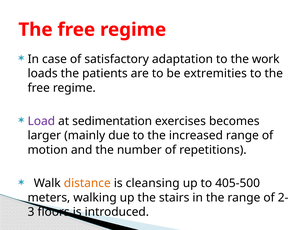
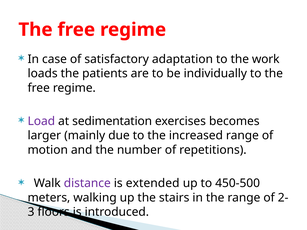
extremities: extremities -> individually (215, 74)
distance colour: orange -> purple (87, 183)
cleansing: cleansing -> extended (153, 183)
405-500: 405-500 -> 450-500 (238, 183)
